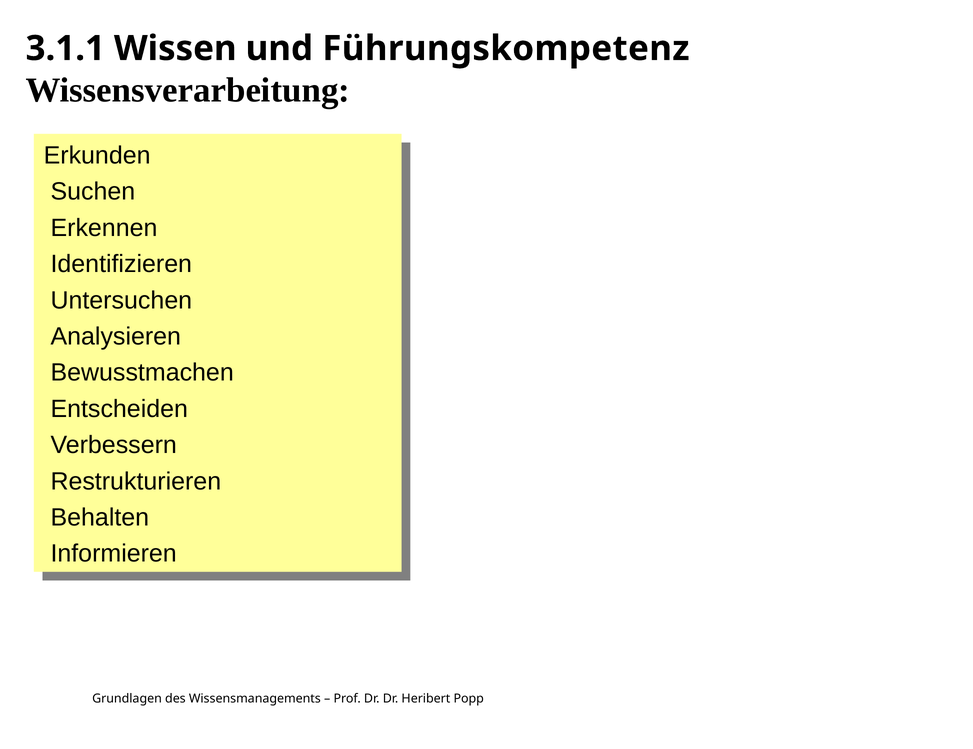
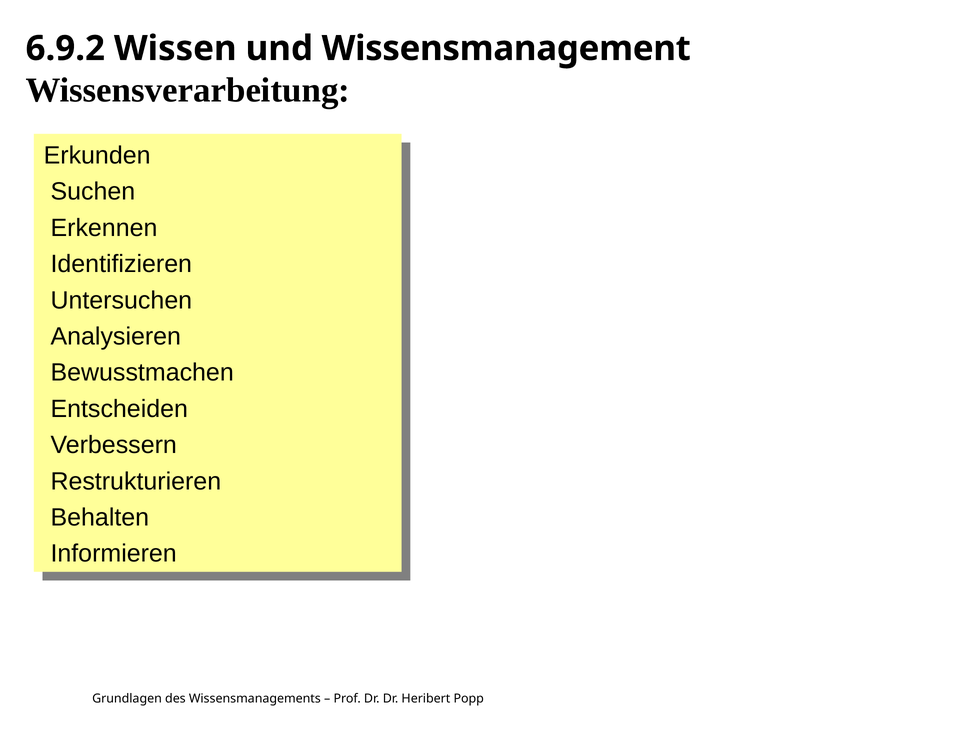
3.1.1: 3.1.1 -> 6.9.2 (65, 48)
Führungskompetenz: Führungskompetenz -> Wissensmanagement (506, 48)
